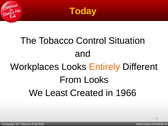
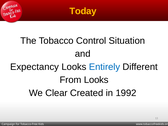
Workplaces: Workplaces -> Expectancy (35, 67)
Entirely colour: orange -> blue (105, 67)
Least: Least -> Clear (56, 93)
1966: 1966 -> 1992 (126, 93)
